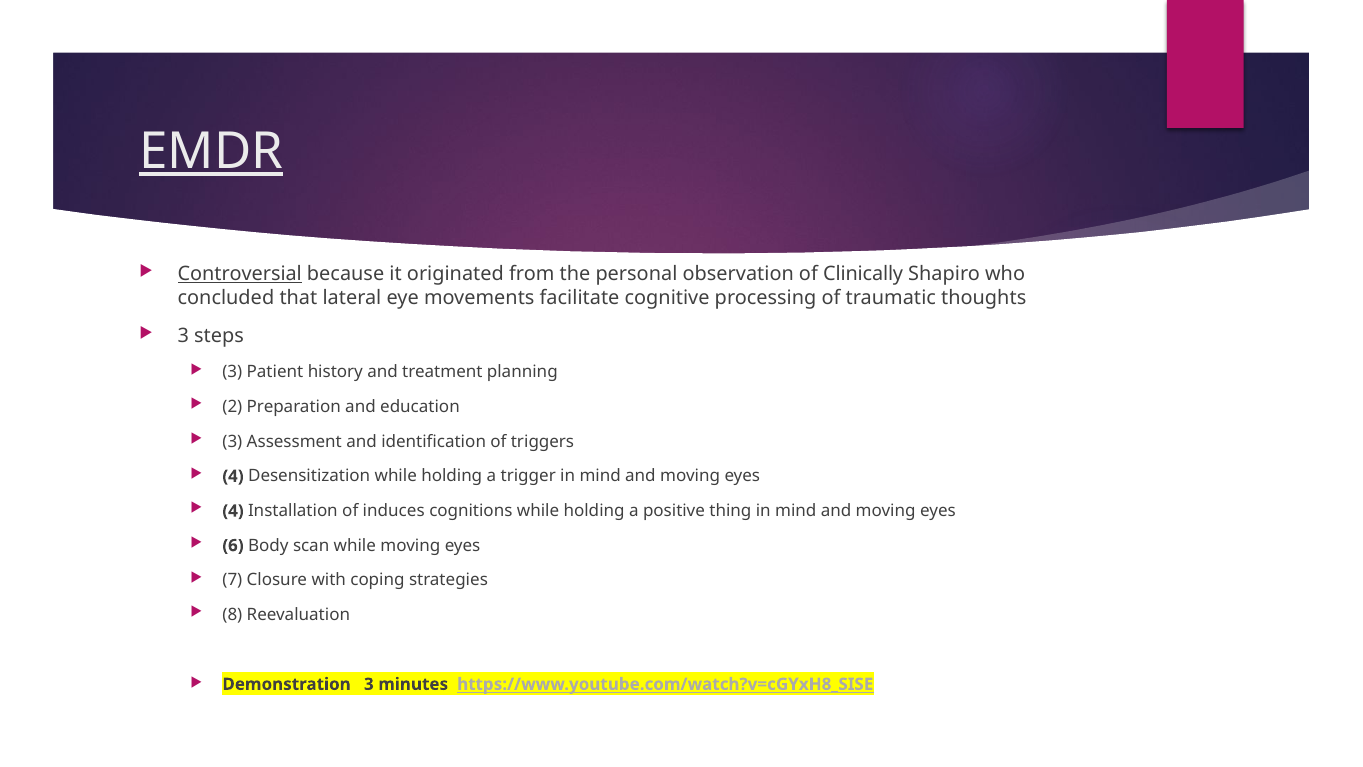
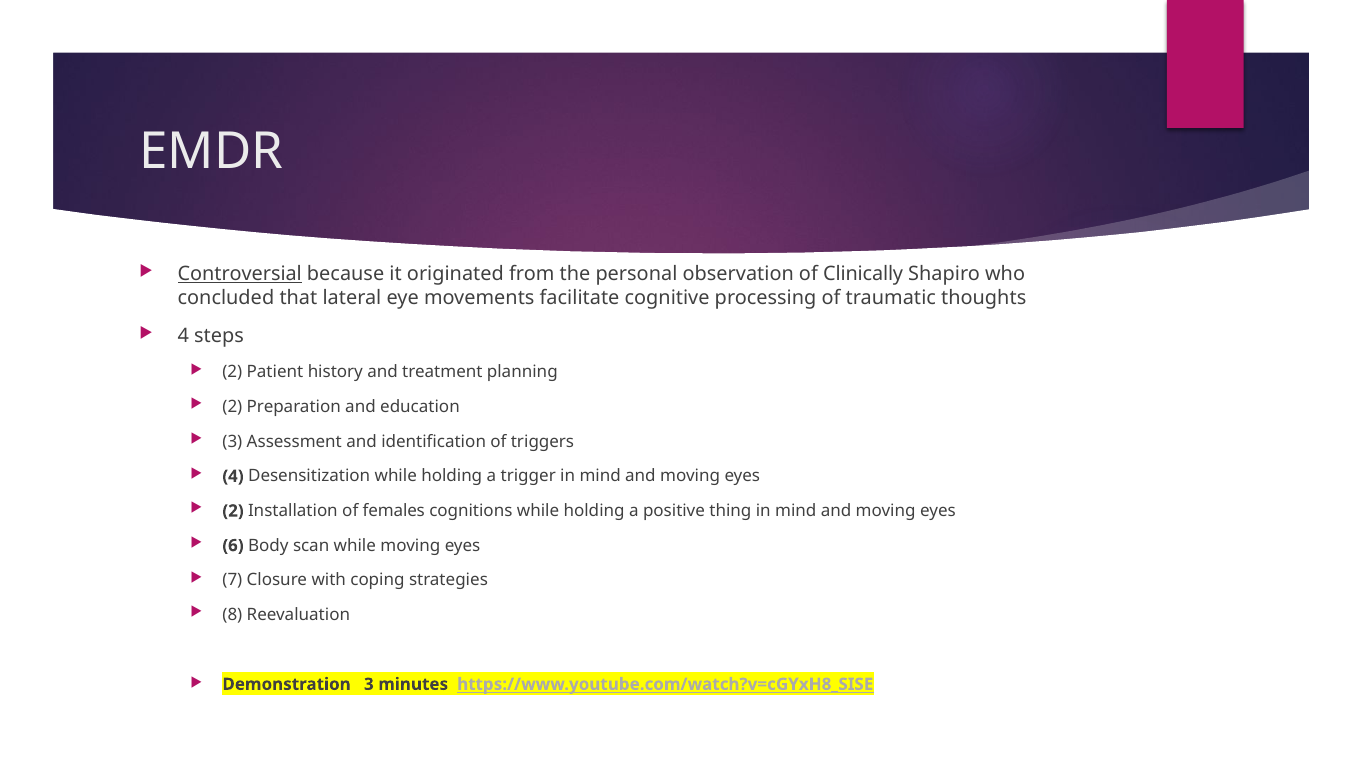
EMDR underline: present -> none (211, 152)
3: 3 -> 4 (183, 336)
3: 3 -> 2 (232, 372)
4: 4 -> 2 (233, 511)
induces: induces -> females (394, 511)
